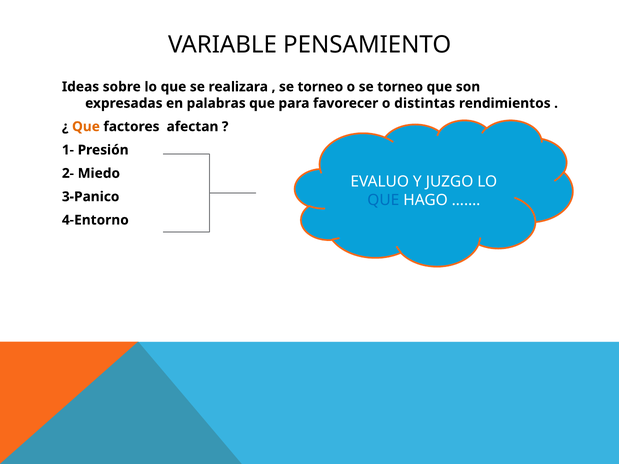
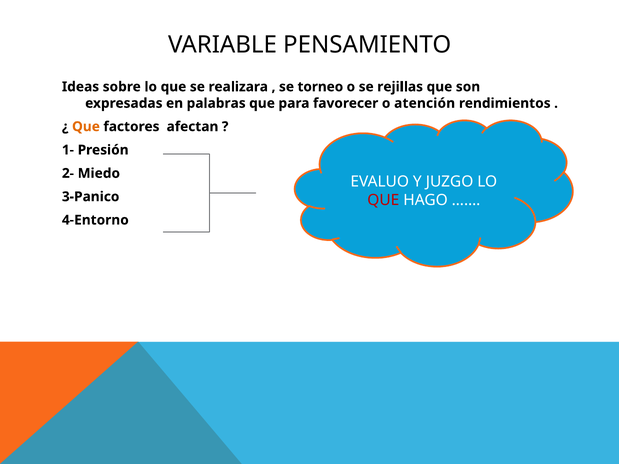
o se torneo: torneo -> rejillas (400, 87)
distintas: distintas -> atención (425, 103)
QUE colour: blue -> red (383, 200)
